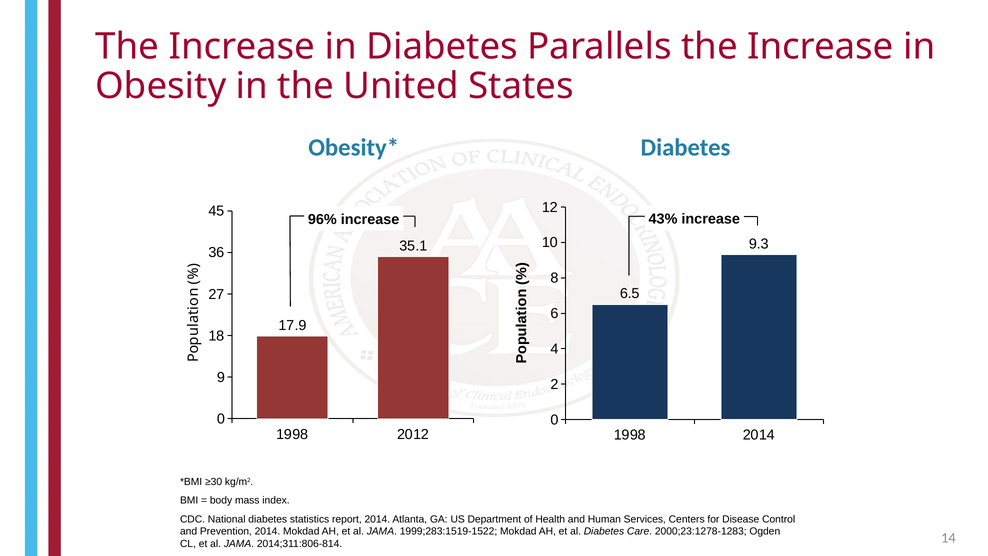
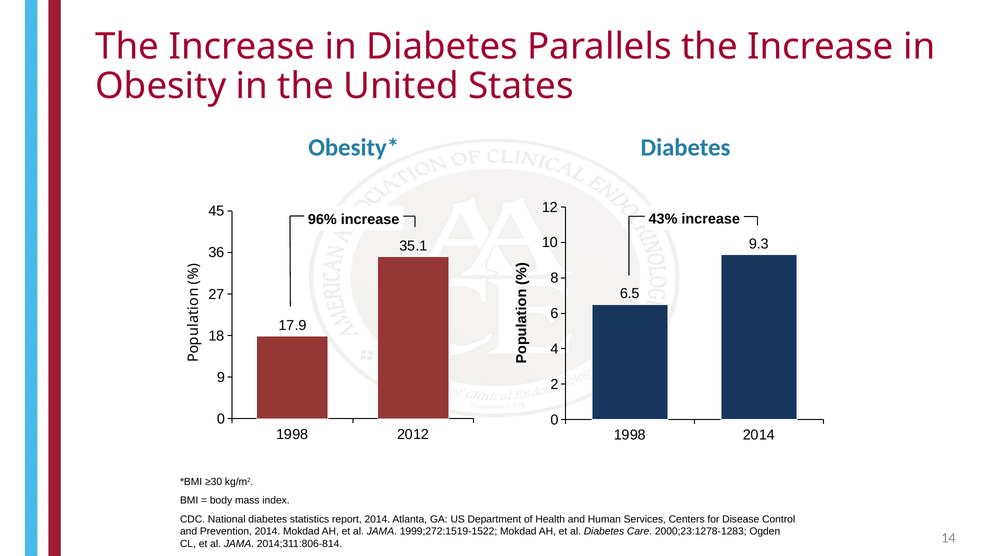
1999;283:1519-1522: 1999;283:1519-1522 -> 1999;272:1519-1522 (448, 531)
